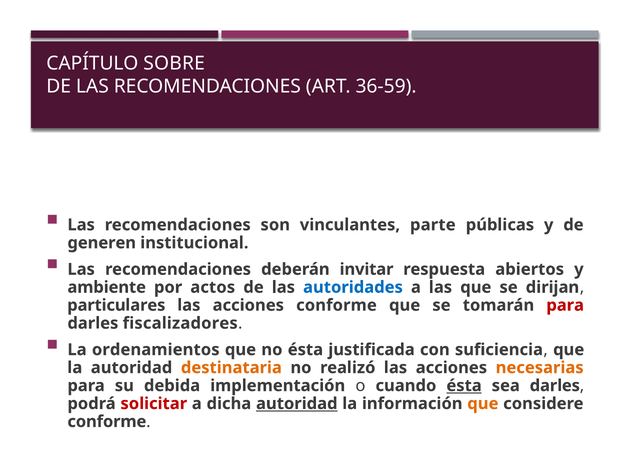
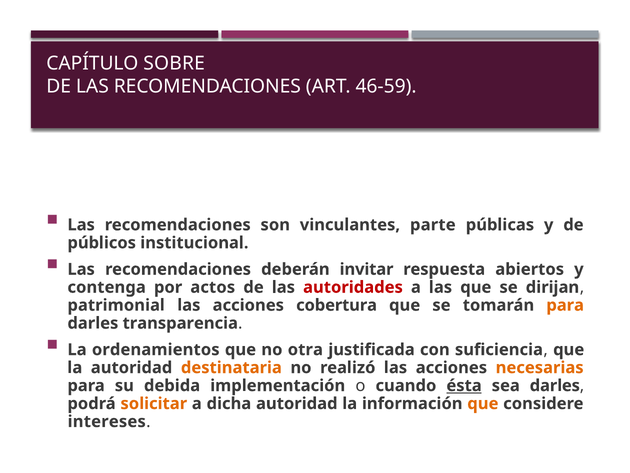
36-59: 36-59 -> 46-59 (386, 86)
generen: generen -> públicos (102, 243)
ambiente: ambiente -> contenga (107, 287)
autoridades colour: blue -> red (353, 287)
particulares: particulares -> patrimonial (116, 305)
acciones conforme: conforme -> cobertura (337, 305)
para colour: red -> orange (565, 305)
fiscalizadores: fiscalizadores -> transparencia (180, 323)
no ésta: ésta -> otra (305, 349)
solicitar colour: red -> orange (154, 403)
autoridad underline: present -> none (297, 403)
conforme: conforme -> intereses (107, 421)
